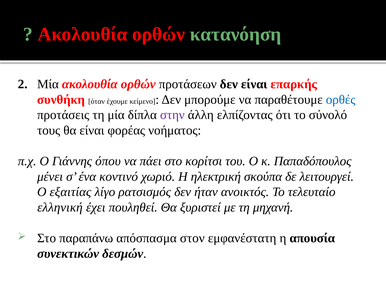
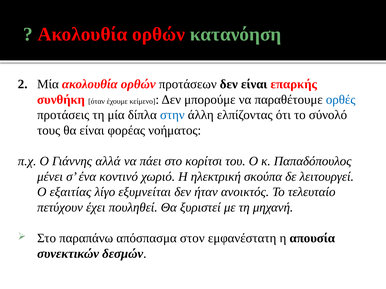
στην colour: purple -> blue (172, 115)
όπου: όπου -> αλλά (108, 161)
ρατσισμός: ρατσισμός -> εξυμνείται (145, 192)
ελληνική: ελληνική -> πετύχουν (60, 208)
